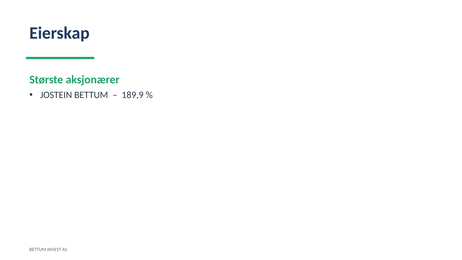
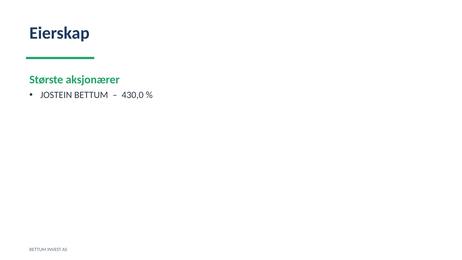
189,9: 189,9 -> 430,0 (133, 95)
